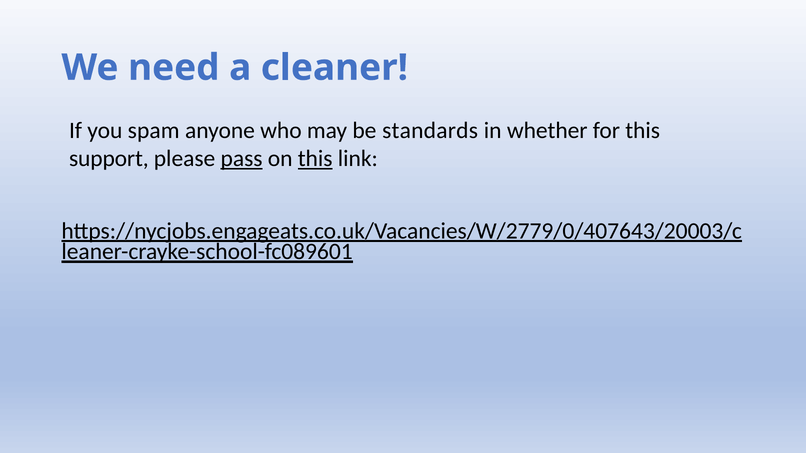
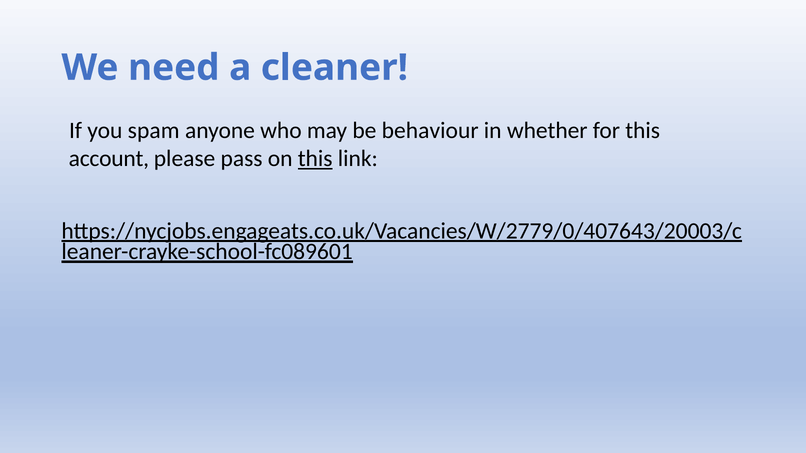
standards: standards -> behaviour (430, 130)
support: support -> account (109, 159)
pass underline: present -> none (242, 159)
